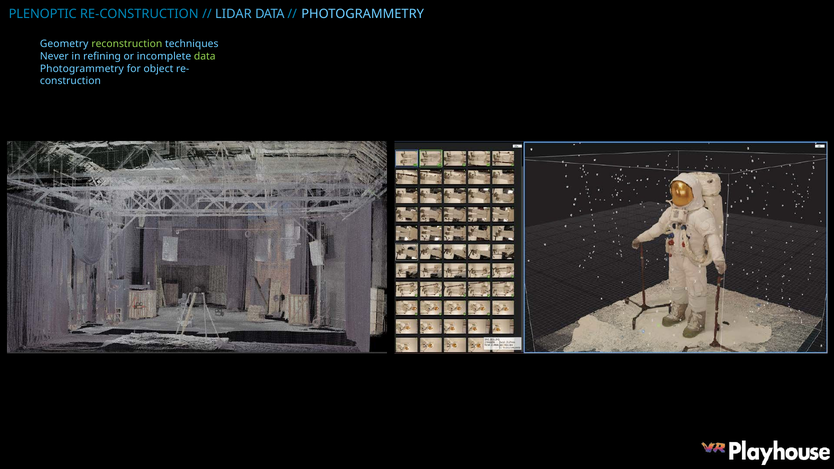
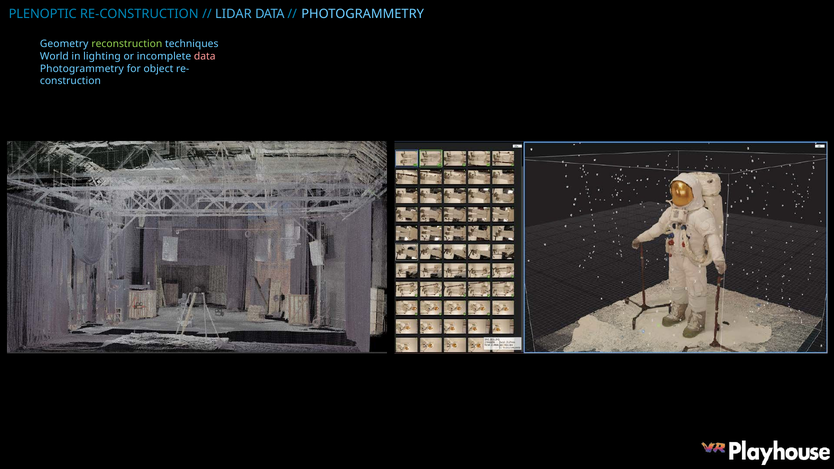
Never: Never -> World (54, 56)
refining: refining -> lighting (102, 56)
data colour: light green -> pink (205, 56)
